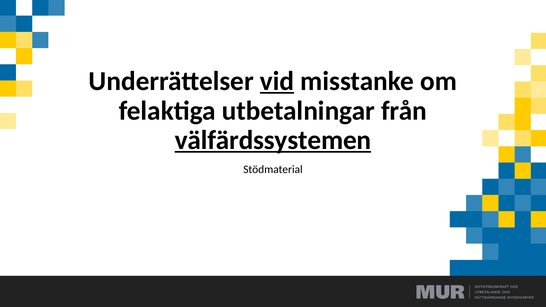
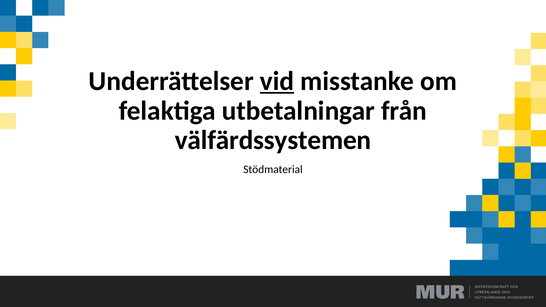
välfärdssystemen underline: present -> none (273, 140)
